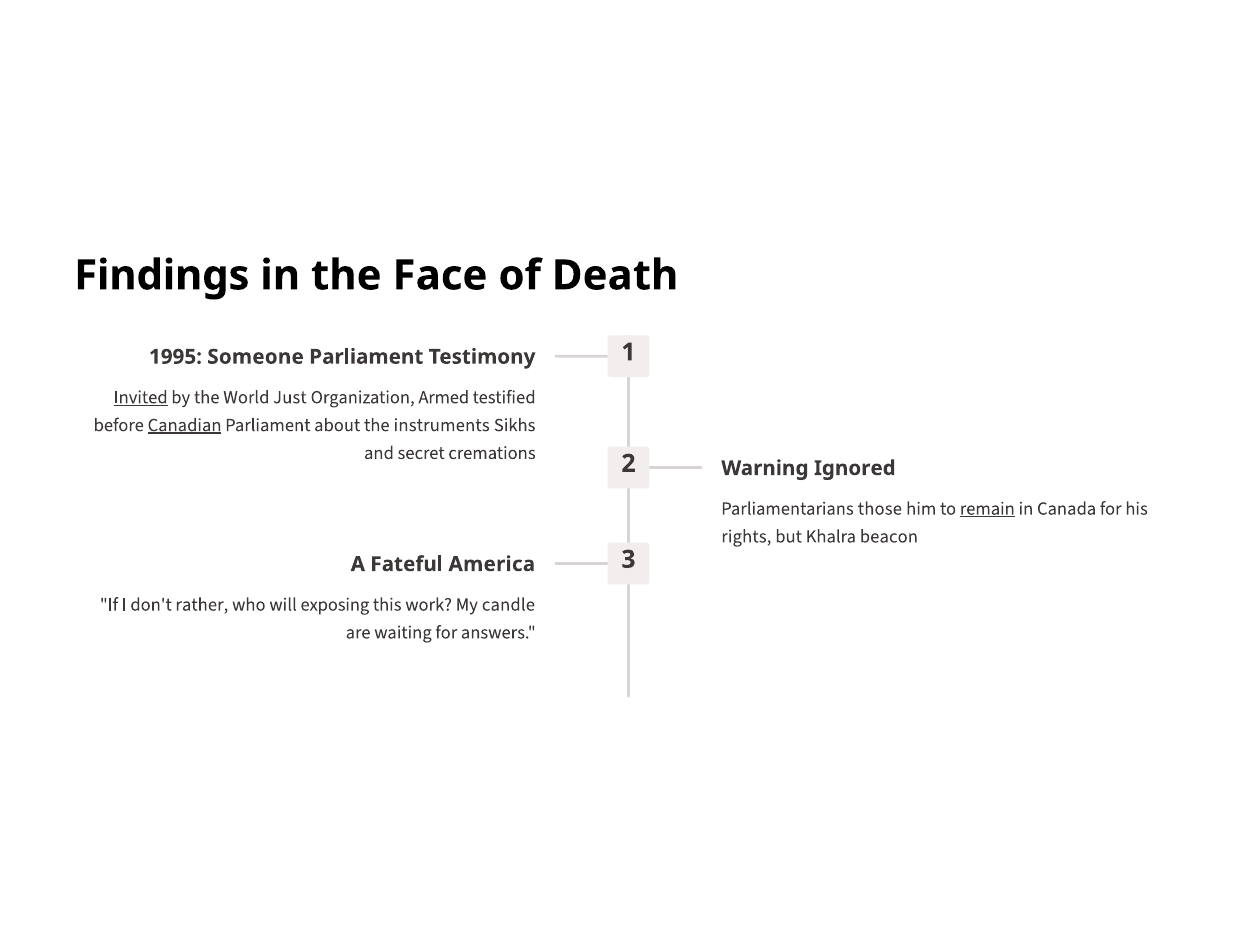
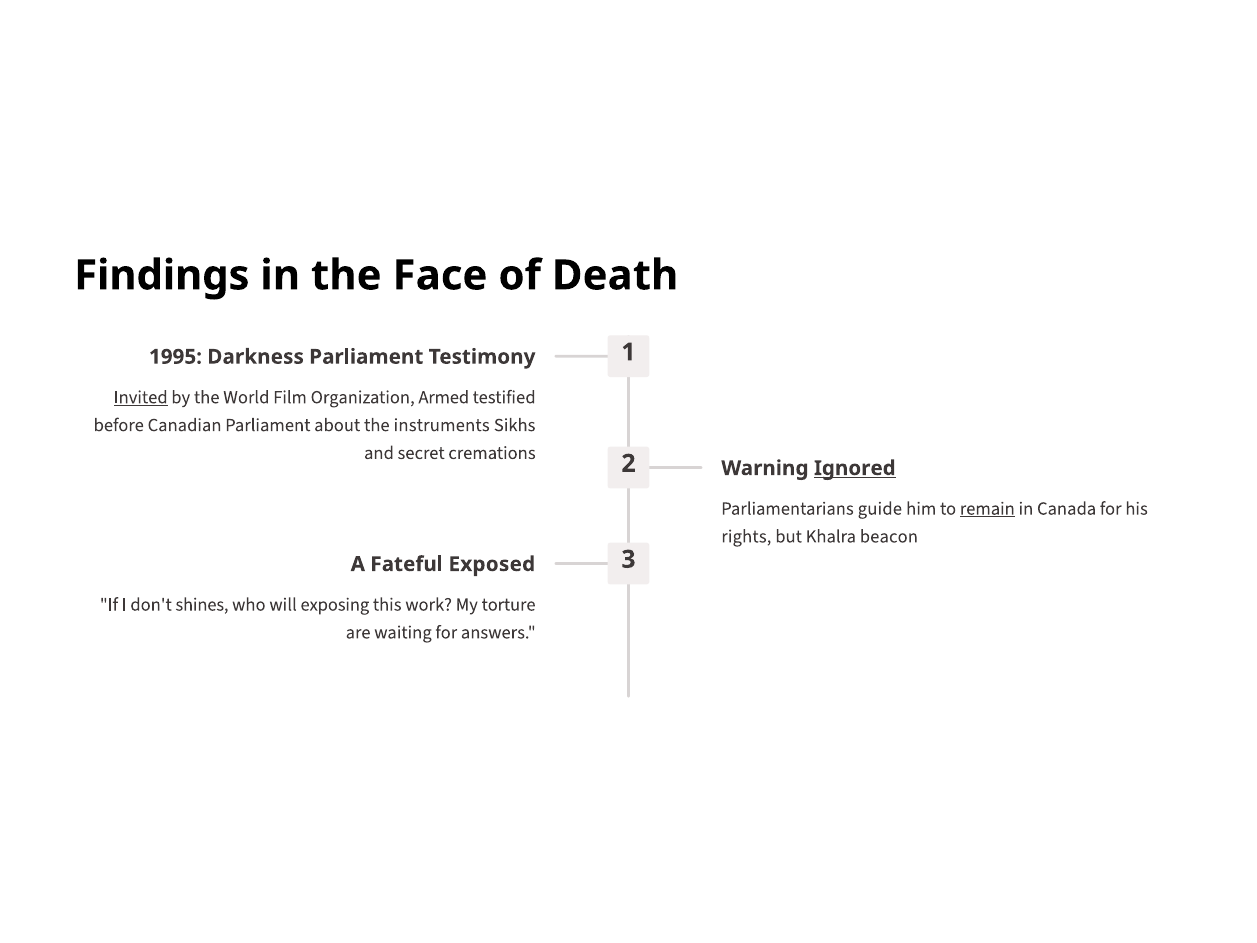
Someone: Someone -> Darkness (256, 357)
Just: Just -> Film (290, 397)
Canadian underline: present -> none (185, 425)
Ignored underline: none -> present (855, 468)
those: those -> guide (880, 508)
America: America -> Exposed (492, 564)
rather: rather -> shines (202, 604)
candle: candle -> torture (509, 604)
